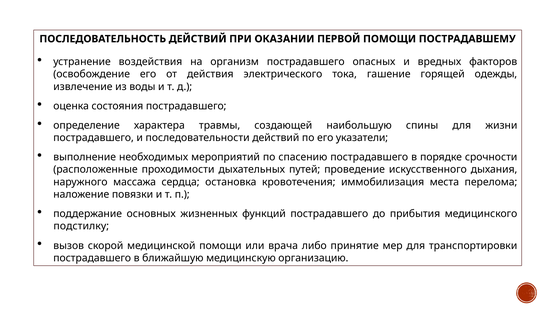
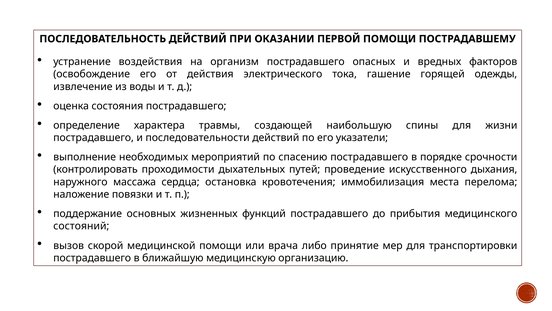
расположенные: расположенные -> контролировать (96, 169)
подстилку: подстилку -> состояний (81, 226)
